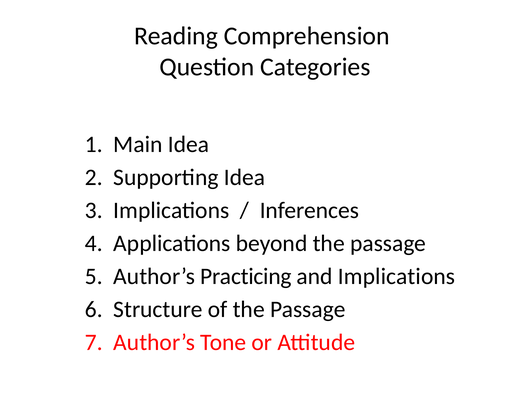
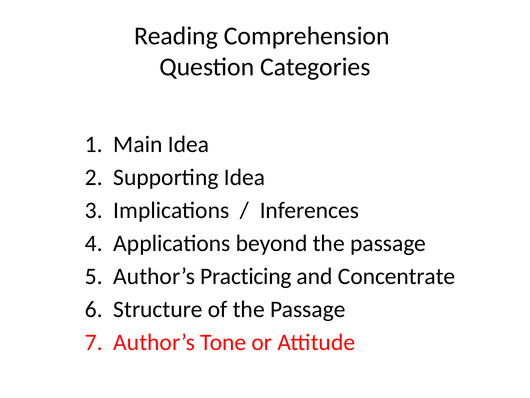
and Implications: Implications -> Concentrate (397, 276)
